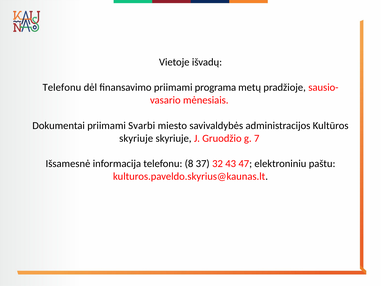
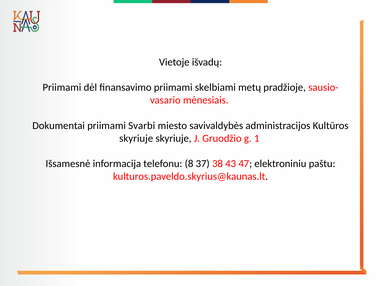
Telefonu: Telefonu -> Priimami (62, 87)
programa: programa -> skelbiami (215, 87)
7: 7 -> 1 (257, 138)
32: 32 -> 38 (218, 164)
